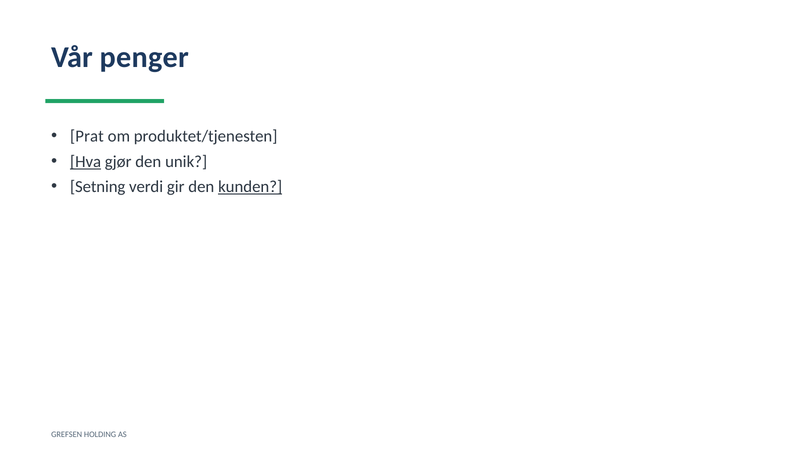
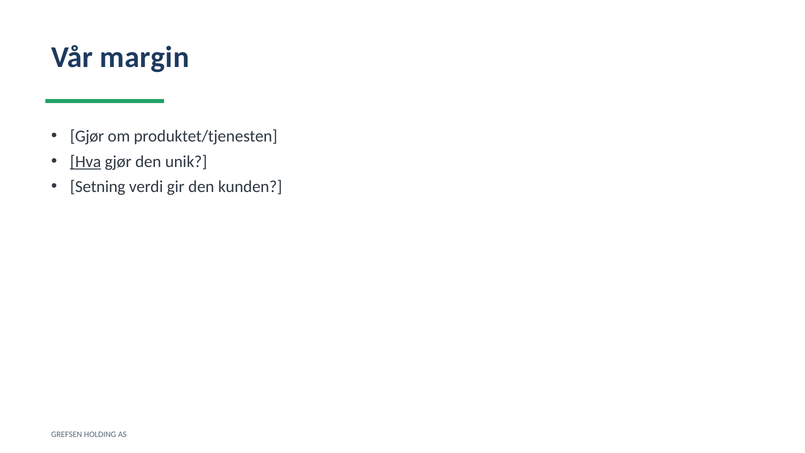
penger: penger -> margin (145, 57)
Prat: Prat -> Gjør (87, 136)
kunden underline: present -> none (250, 187)
